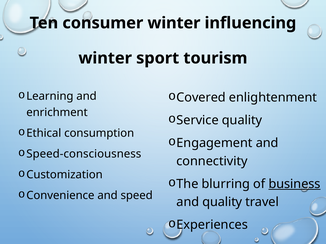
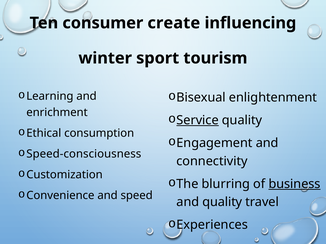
consumer winter: winter -> create (174, 23)
Covered: Covered -> Bisexual (201, 98)
Service underline: none -> present (198, 120)
